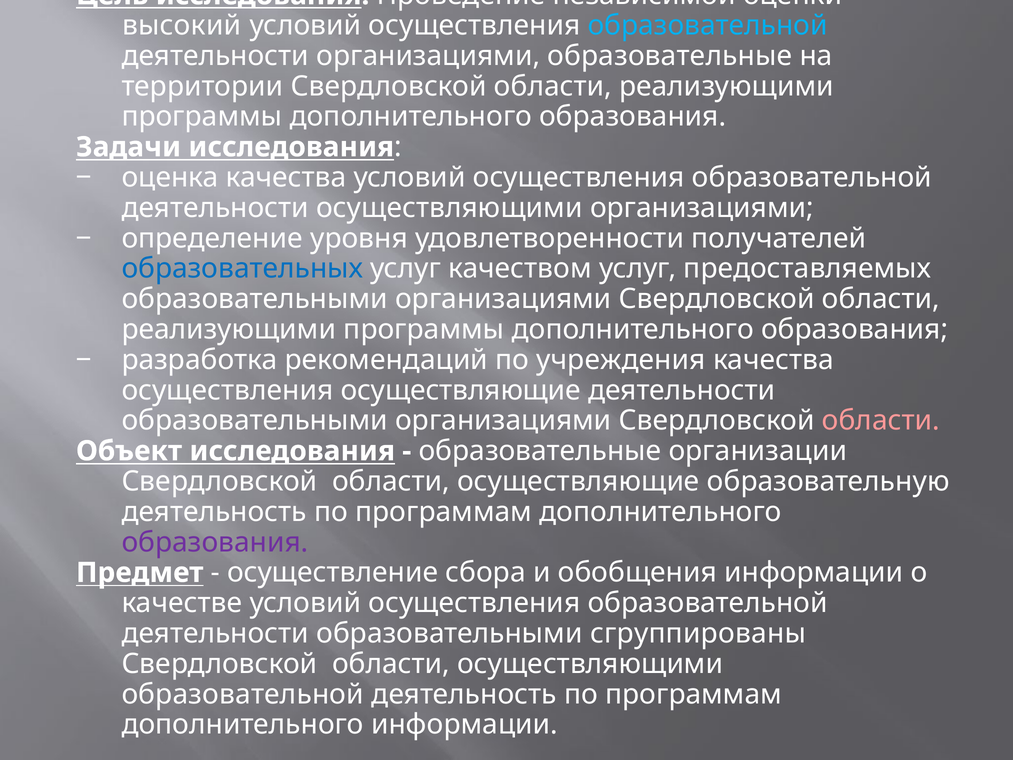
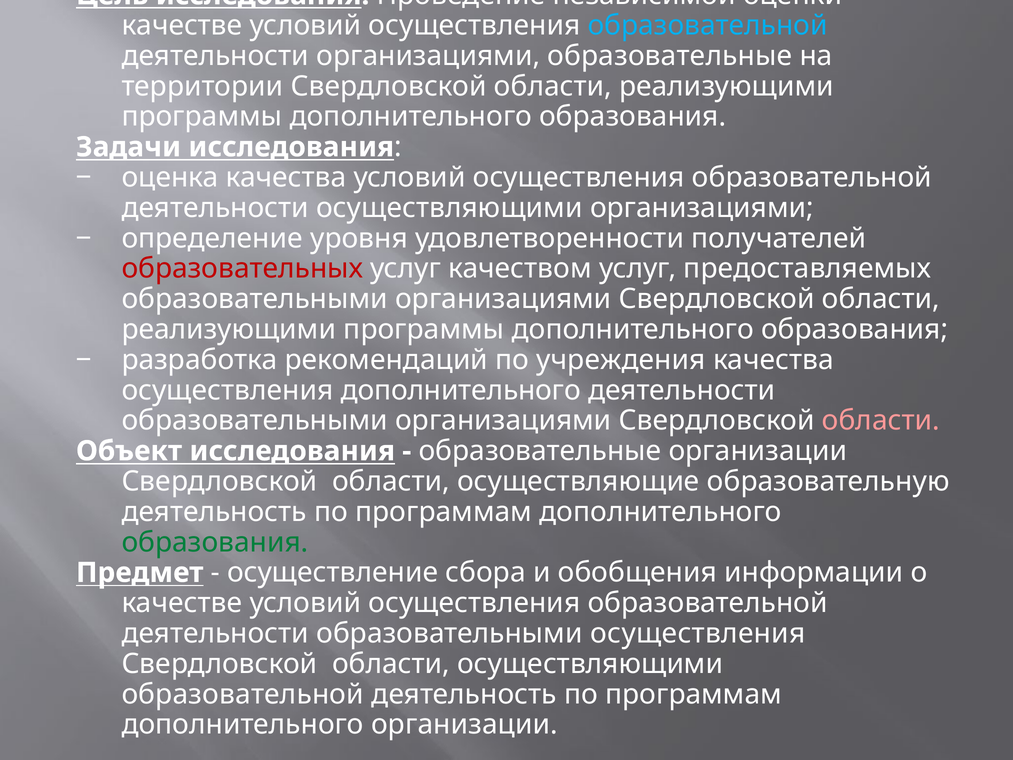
высокий: высокий -> качестве (182, 25)
образовательных colour: blue -> red (242, 269)
осуществления осуществляющие: осуществляющие -> дополнительного (461, 390)
образования colour: purple -> green (215, 542)
образовательными сгруппированы: сгруппированы -> осуществления (698, 633)
дополнительного информации: информации -> организации (465, 724)
